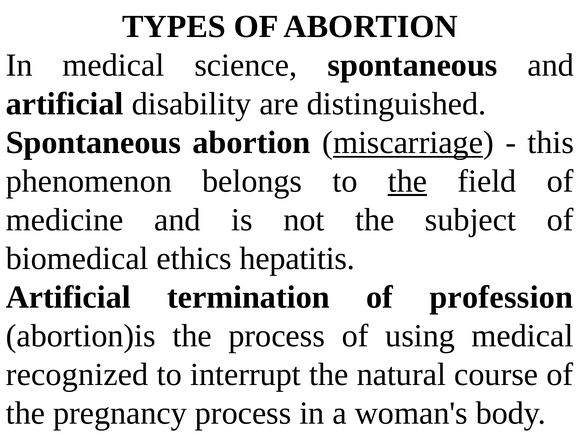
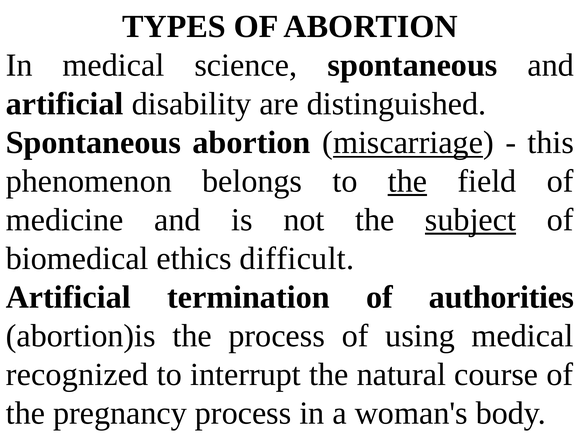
subject underline: none -> present (471, 220)
hepatitis: hepatitis -> difficult (297, 259)
profession: profession -> authorities (502, 297)
